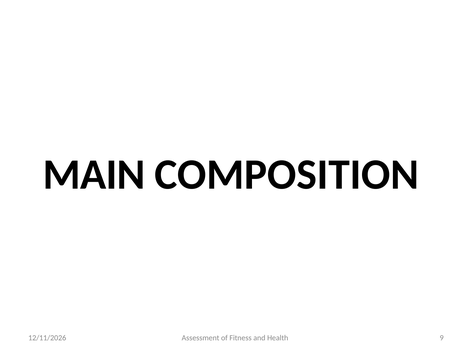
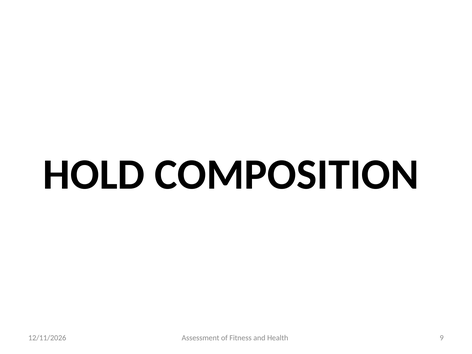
MAIN: MAIN -> HOLD (94, 175)
